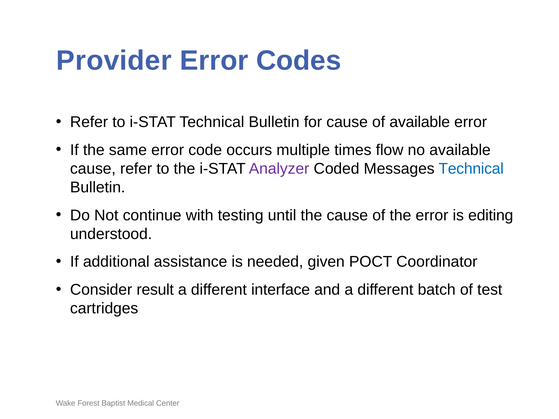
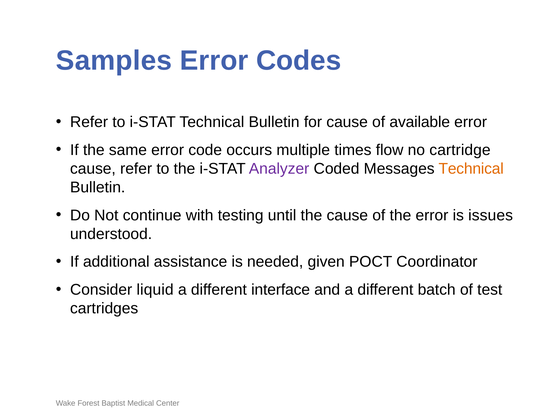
Provider: Provider -> Samples (114, 61)
no available: available -> cartridge (460, 150)
Technical colour: blue -> orange (471, 169)
editing: editing -> issues (491, 215)
result: result -> liquid (155, 290)
